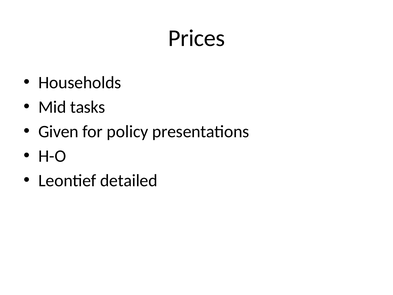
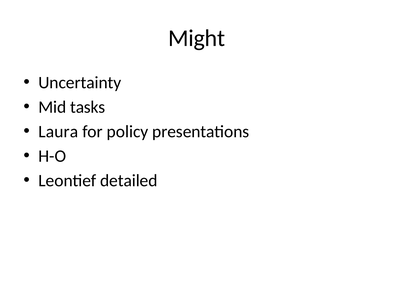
Prices: Prices -> Might (197, 38)
Households: Households -> Uncertainty (80, 82)
Given: Given -> Laura (58, 131)
